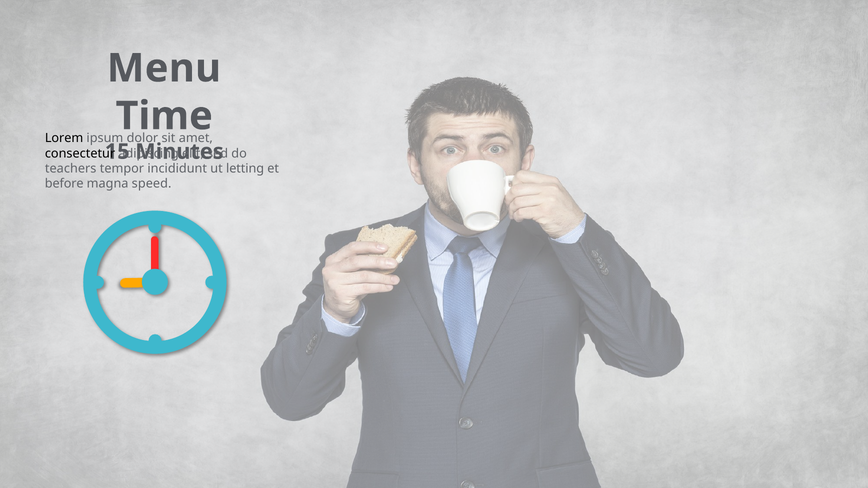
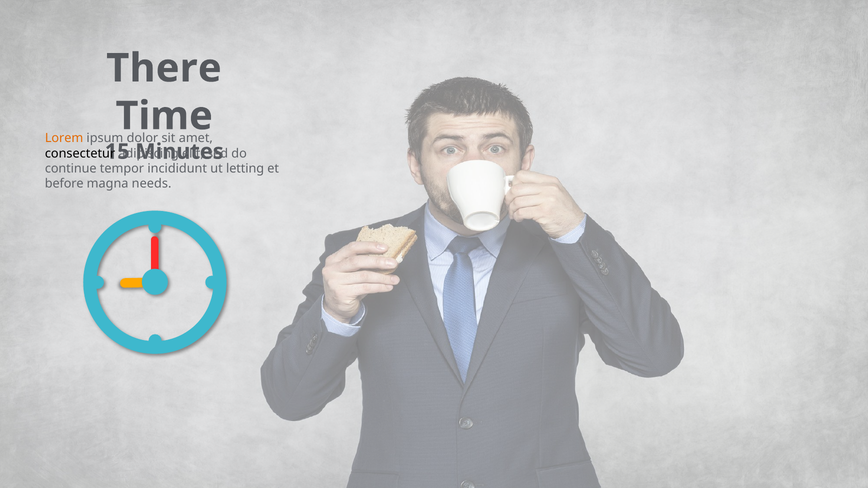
Menu: Menu -> There (164, 68)
Lorem colour: black -> orange (64, 138)
teachers: teachers -> continue (71, 169)
speed: speed -> needs (152, 184)
